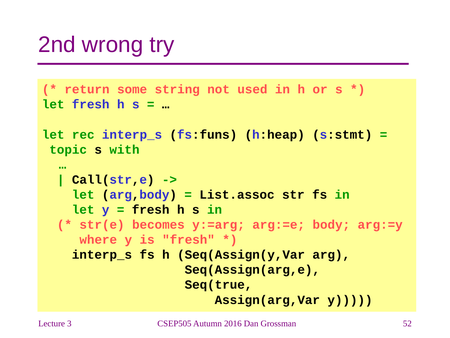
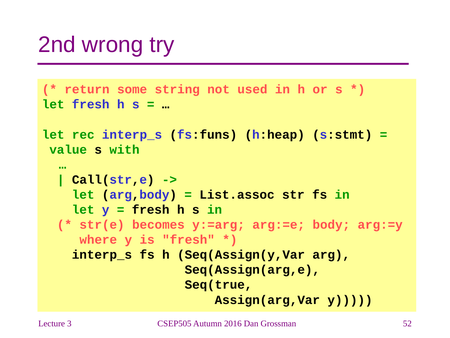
topic: topic -> value (68, 149)
